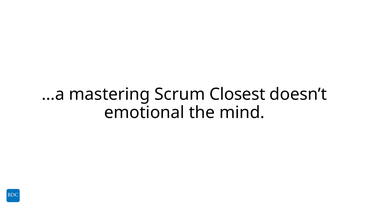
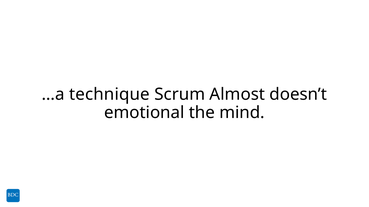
mastering: mastering -> technique (109, 95)
Closest: Closest -> Almost (237, 95)
